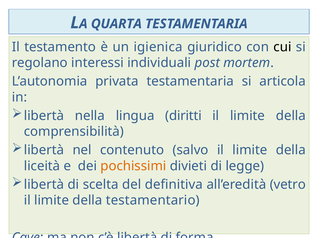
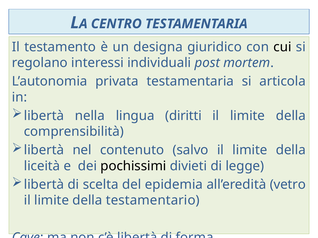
QUARTA: QUARTA -> CENTRO (116, 24)
igienica: igienica -> designa (158, 47)
pochissimi colour: orange -> black (133, 166)
definitiva: definitiva -> epidemia (174, 185)
